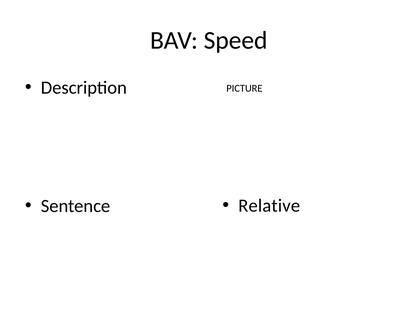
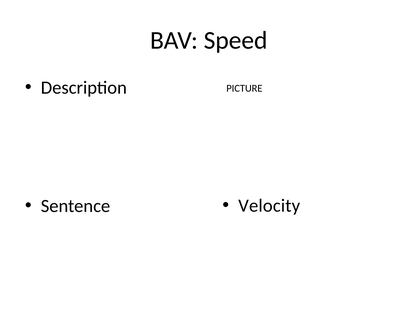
Relative: Relative -> Velocity (269, 205)
